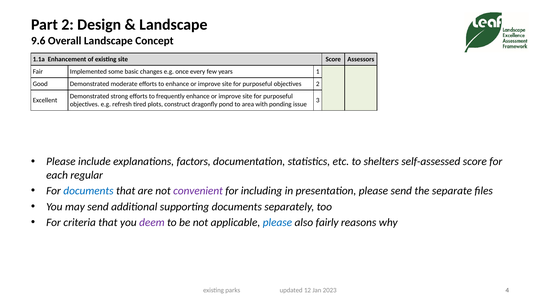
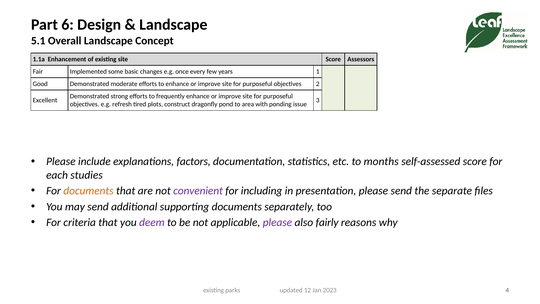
Part 2: 2 -> 6 (68, 25)
9.6: 9.6 -> 5.1 (38, 41)
shelters: shelters -> months (381, 161)
regular: regular -> studies (87, 175)
documents colour: blue -> orange (88, 191)
please colour: blue -> purple (277, 222)
